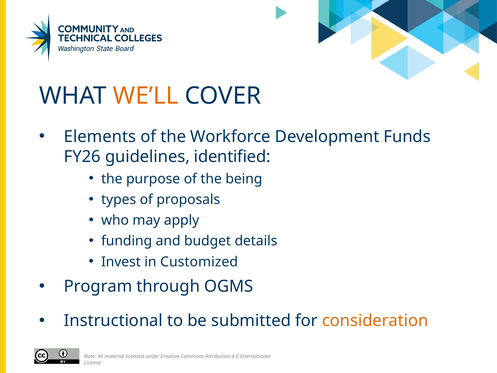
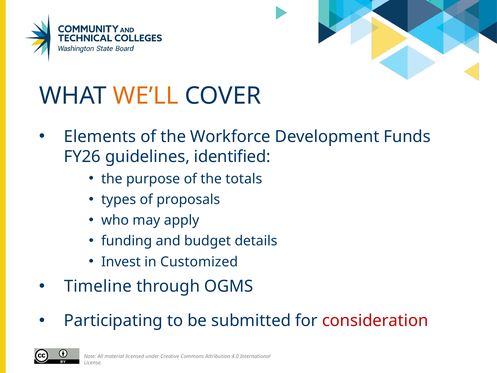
being: being -> totals (244, 179)
Program: Program -> Timeline (98, 286)
Instructional: Instructional -> Participating (113, 321)
consideration colour: orange -> red (375, 321)
